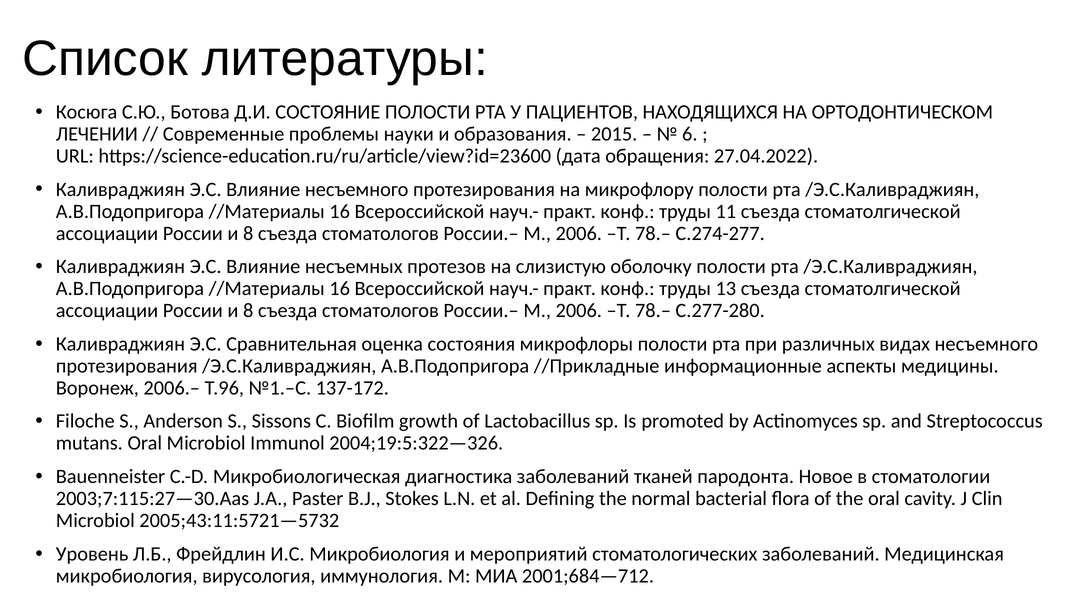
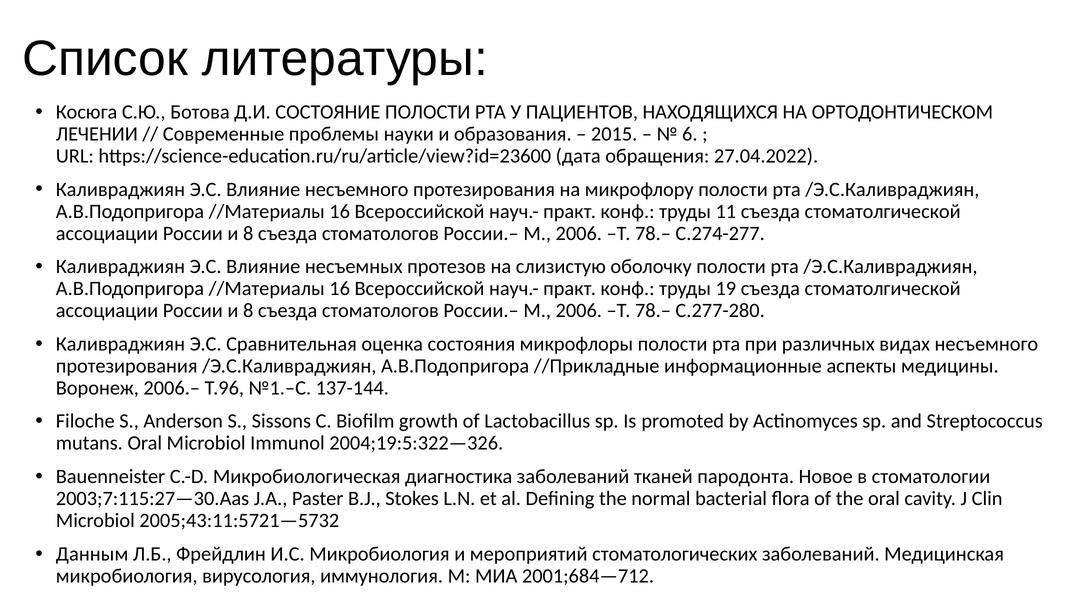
13: 13 -> 19 (726, 289)
137-172: 137-172 -> 137-144 (352, 388)
Уровень: Уровень -> Данным (92, 554)
